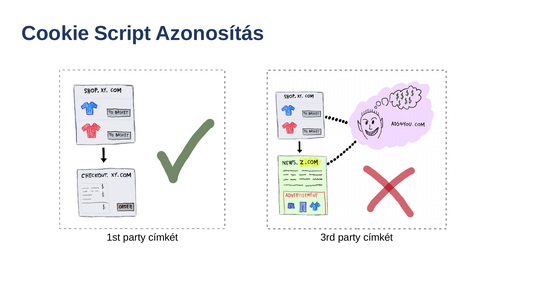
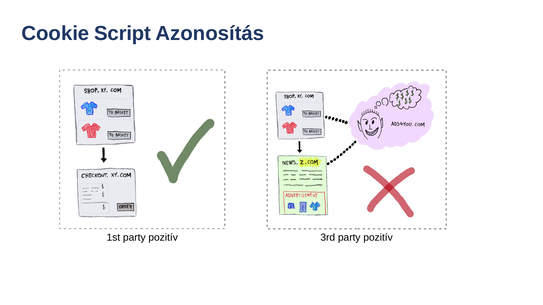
1st party címkét: címkét -> pozitív (163, 238)
3rd party címkét: címkét -> pozitív (378, 238)
